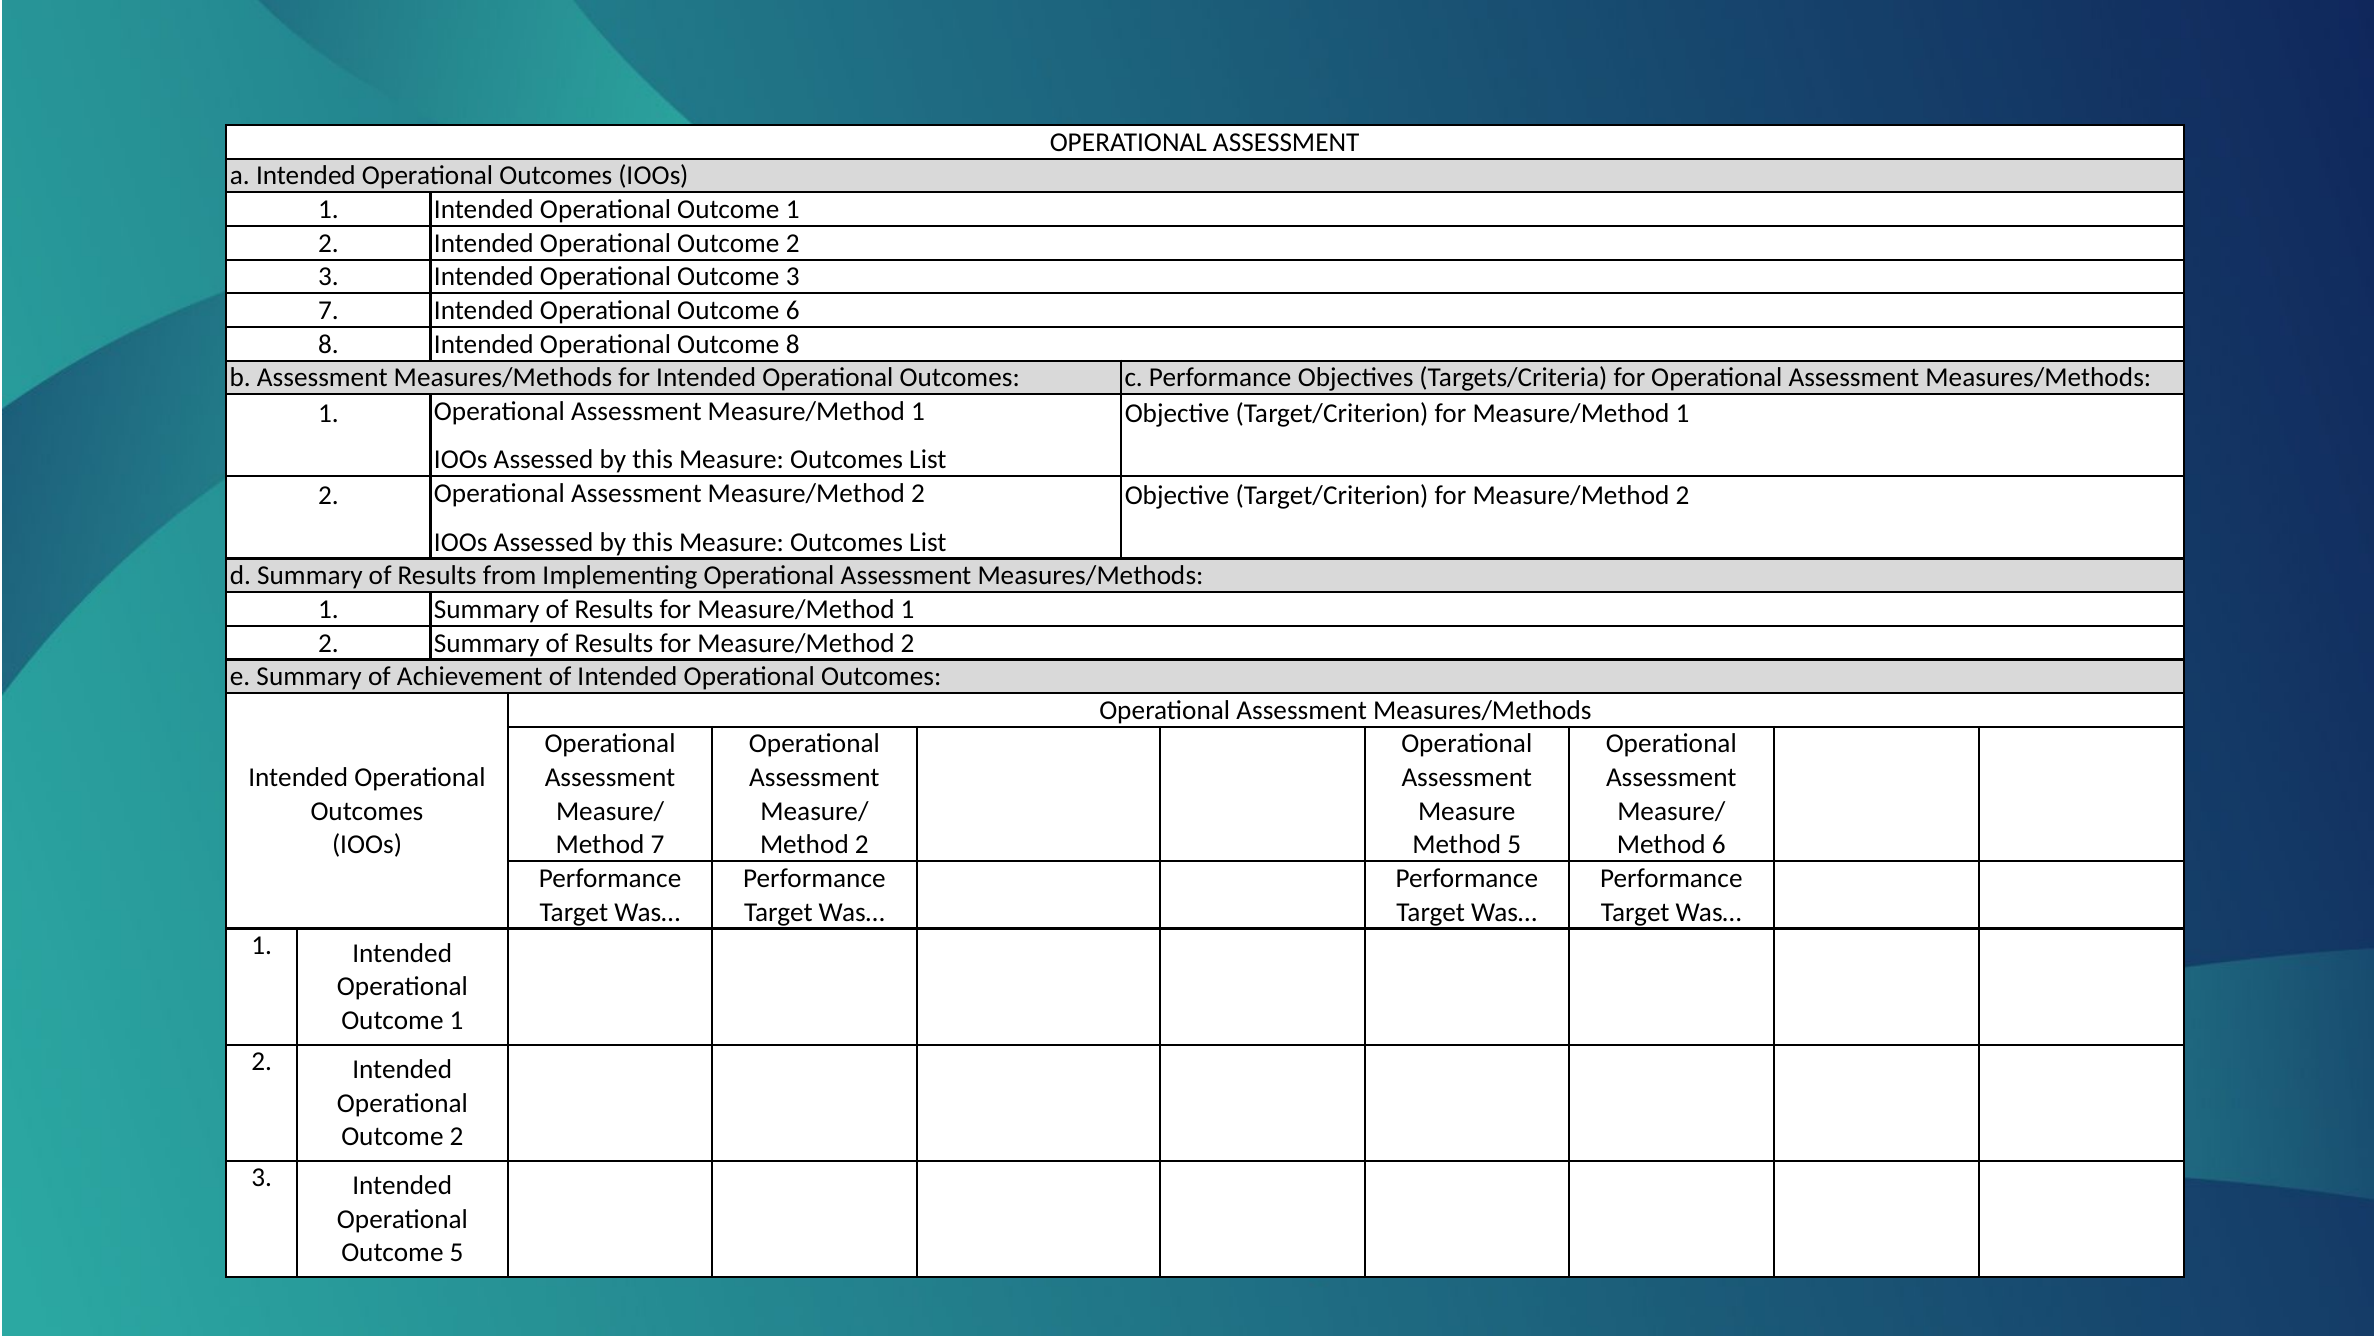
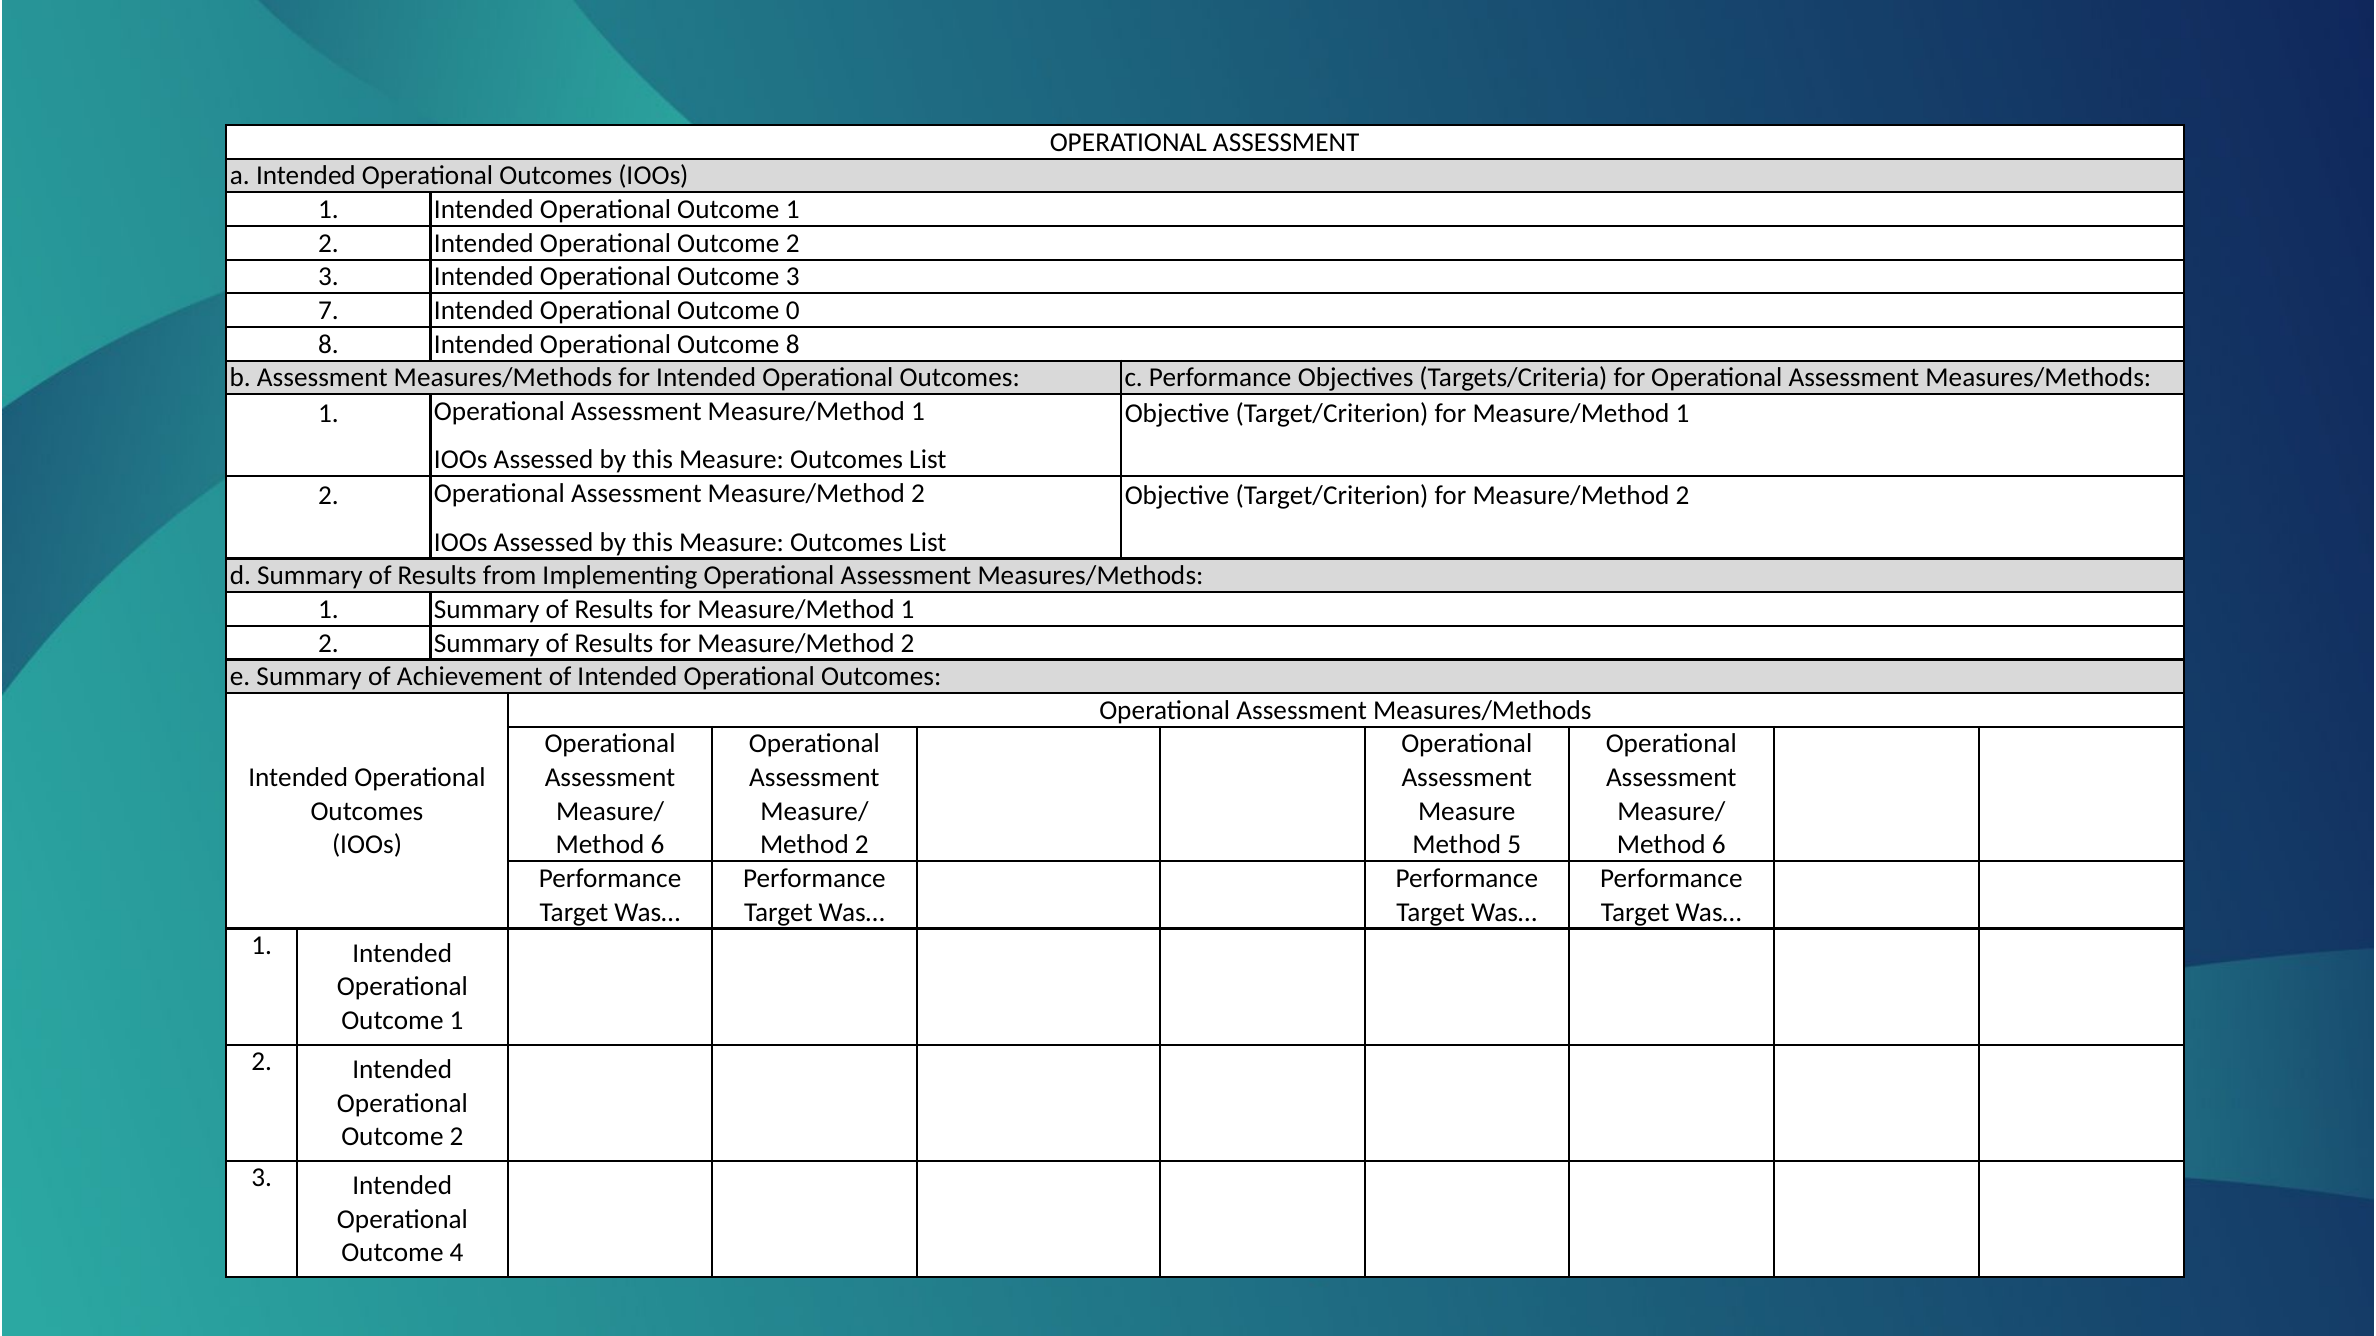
Outcome 6: 6 -> 0 (793, 311)
7: 7 -> 6 (657, 845)
Outcome 5: 5 -> 4 (456, 1253)
